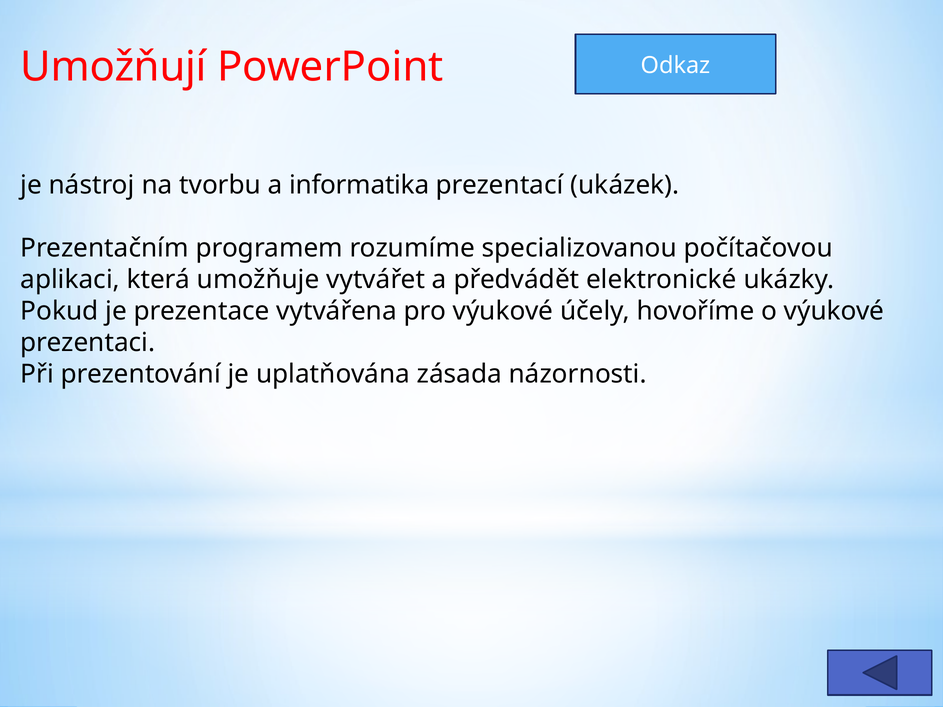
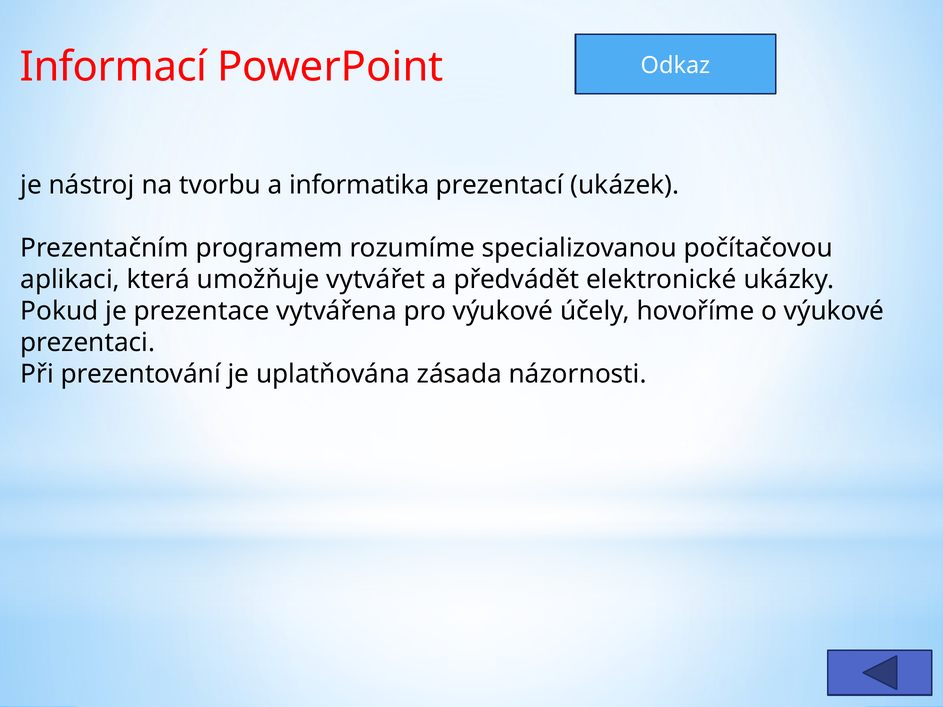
Umožňují: Umožňují -> Informací (113, 67)
